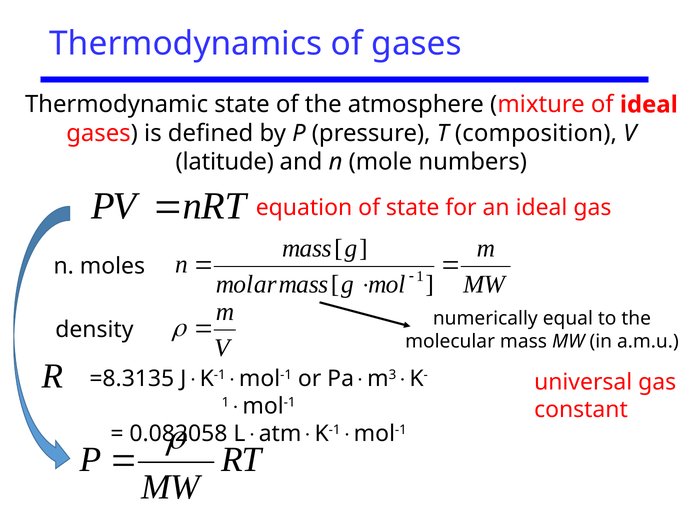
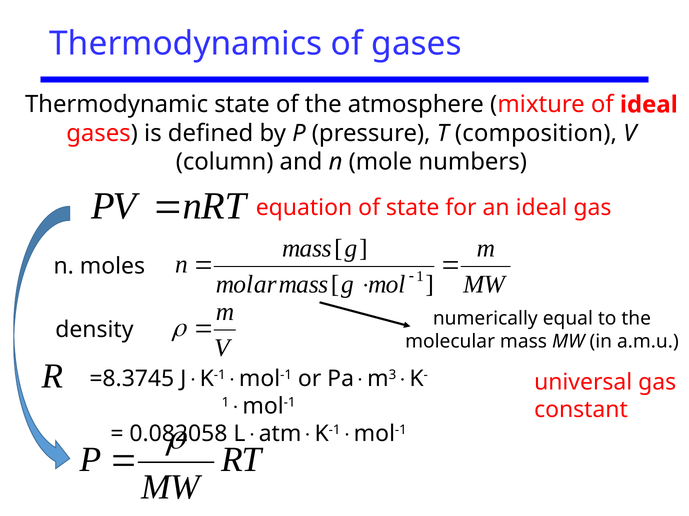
latitude: latitude -> column (225, 162)
=8.3135: =8.3135 -> =8.3745 (132, 379)
